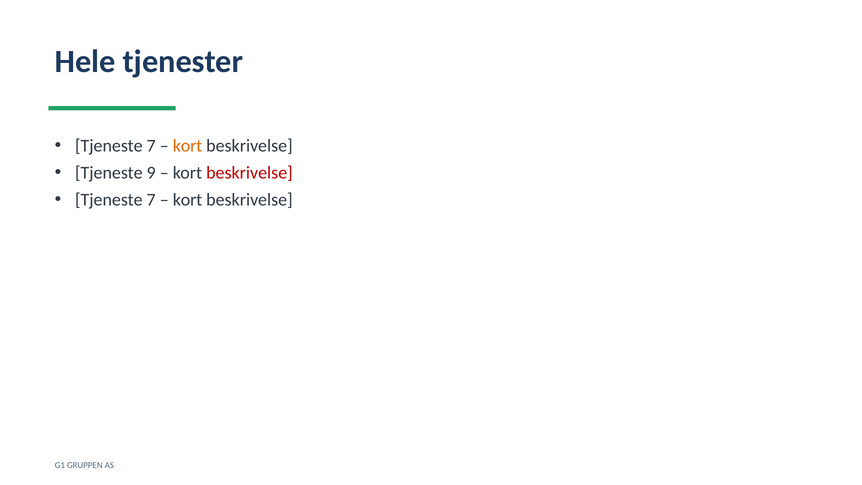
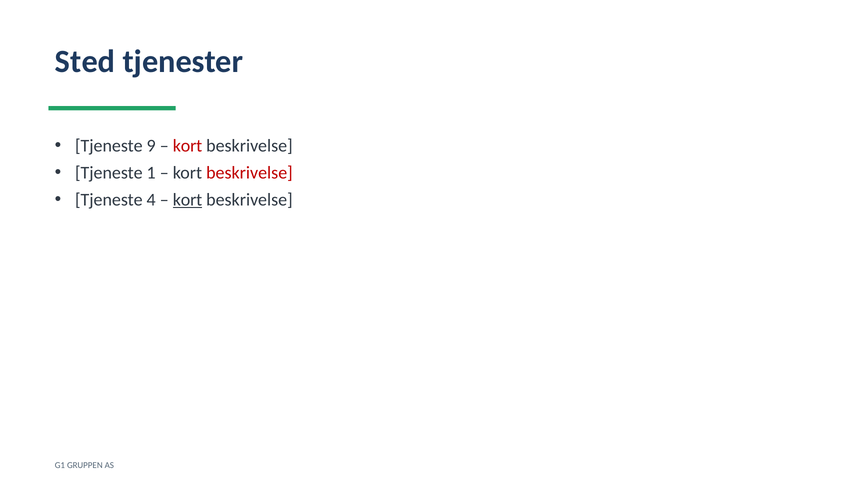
Hele: Hele -> Sted (85, 62)
7: 7 -> 9 (151, 146)
kort colour: orange -> red (188, 146)
9: 9 -> 1 (151, 173)
7: 7 -> 4 (151, 200)
kort underline: none -> present (188, 200)
